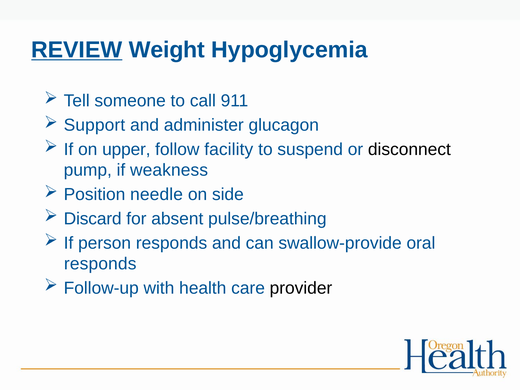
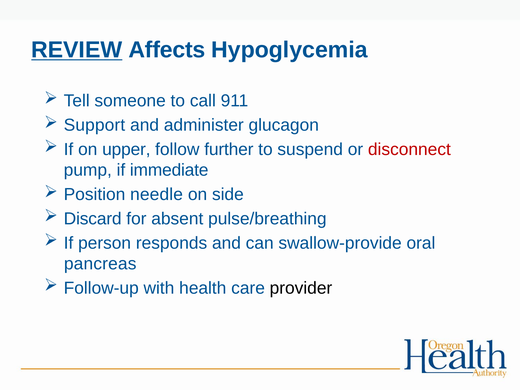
Weight: Weight -> Affects (167, 50)
facility: facility -> further (229, 149)
disconnect colour: black -> red (409, 149)
weakness: weakness -> immediate (169, 170)
responds: responds -> pancreas (100, 264)
